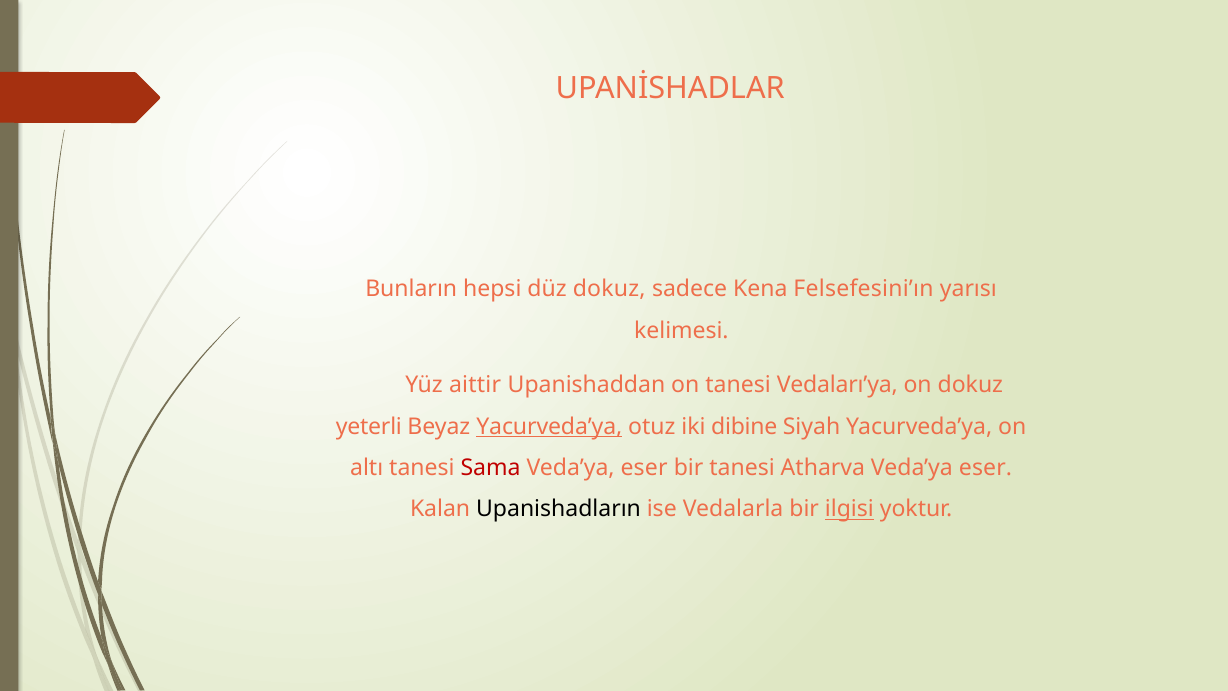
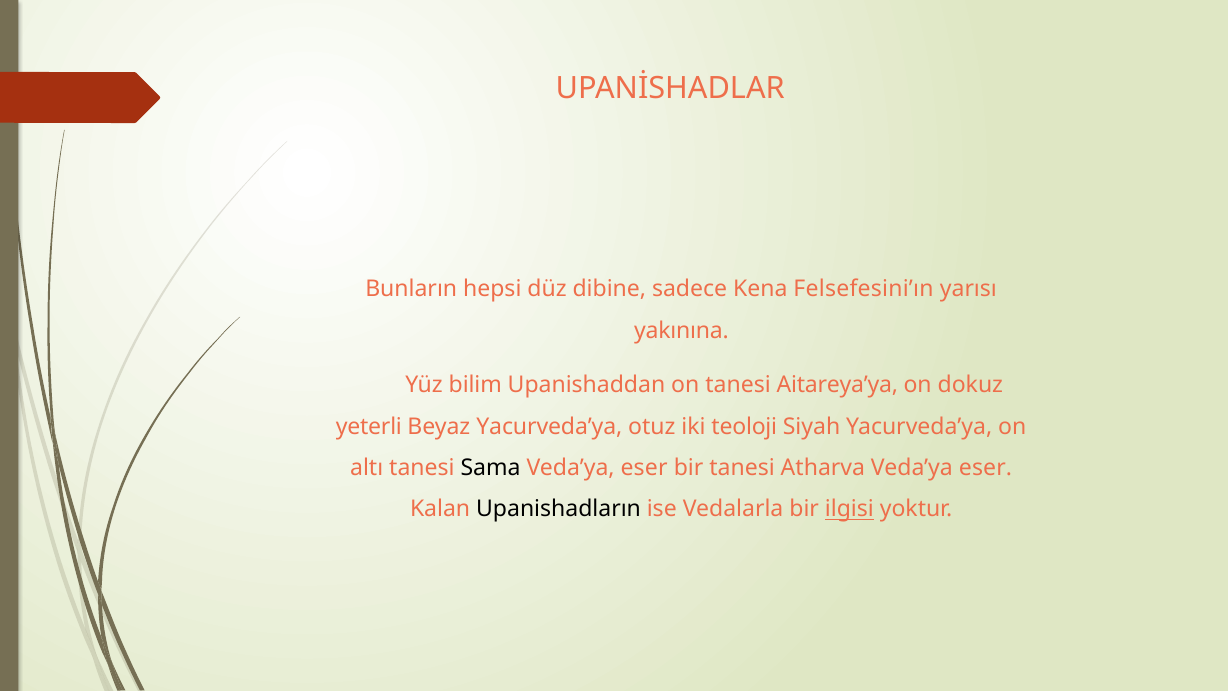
düz dokuz: dokuz -> dibine (609, 289)
kelimesi: kelimesi -> yakınına (682, 331)
aittir: aittir -> bilim (475, 385)
Vedaları’ya: Vedaları’ya -> Aitareya’ya (837, 385)
Yacurveda’ya underline: present -> none (549, 426)
dibine: dibine -> teoloji (744, 426)
Sama colour: red -> black (491, 468)
